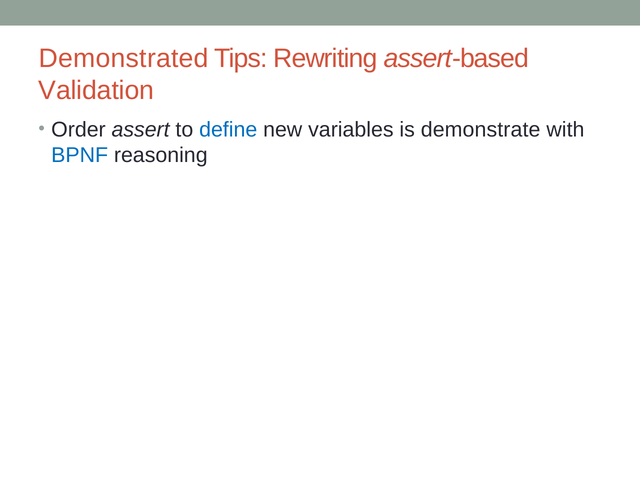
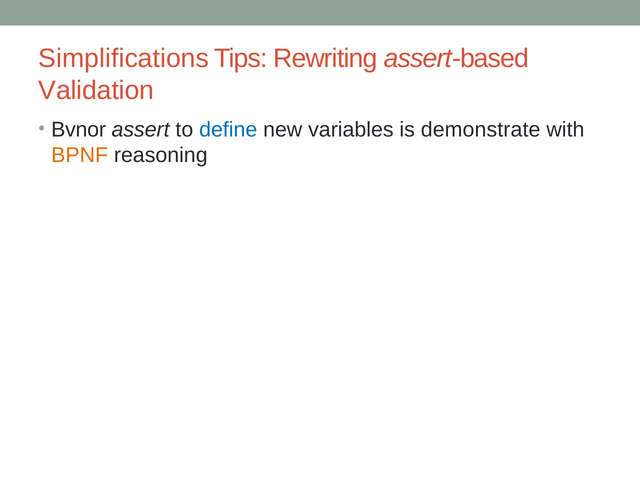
Demonstrated: Demonstrated -> Simplifications (124, 58)
Order: Order -> Bvnor (79, 129)
BPNF colour: blue -> orange (80, 155)
